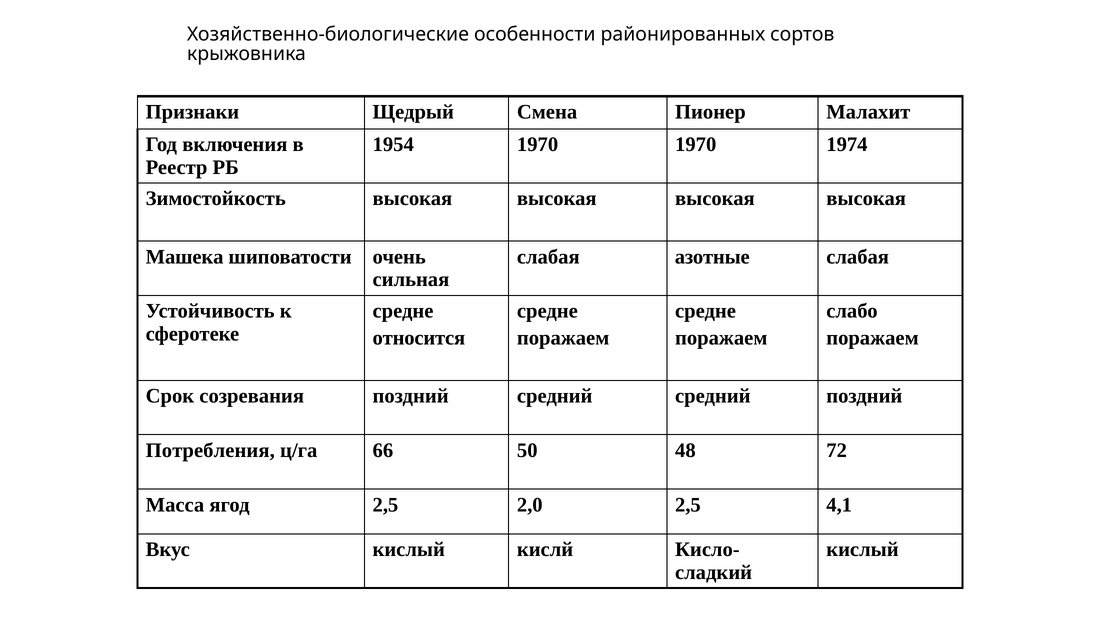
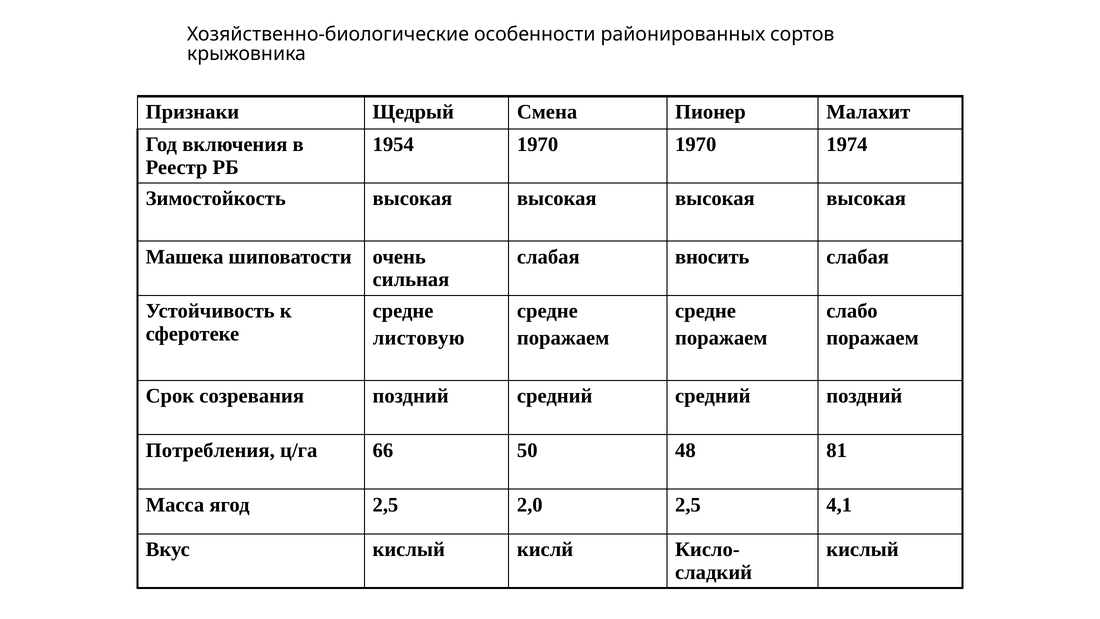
азотные: азотные -> вносить (712, 257)
относится: относится -> листовую (419, 338)
72: 72 -> 81 (837, 450)
